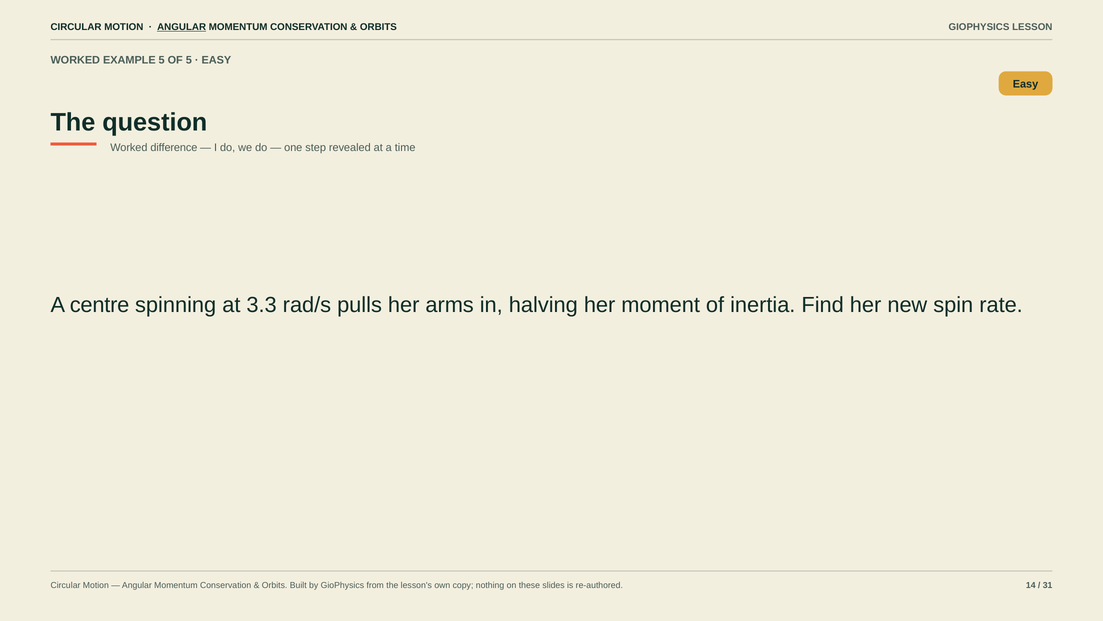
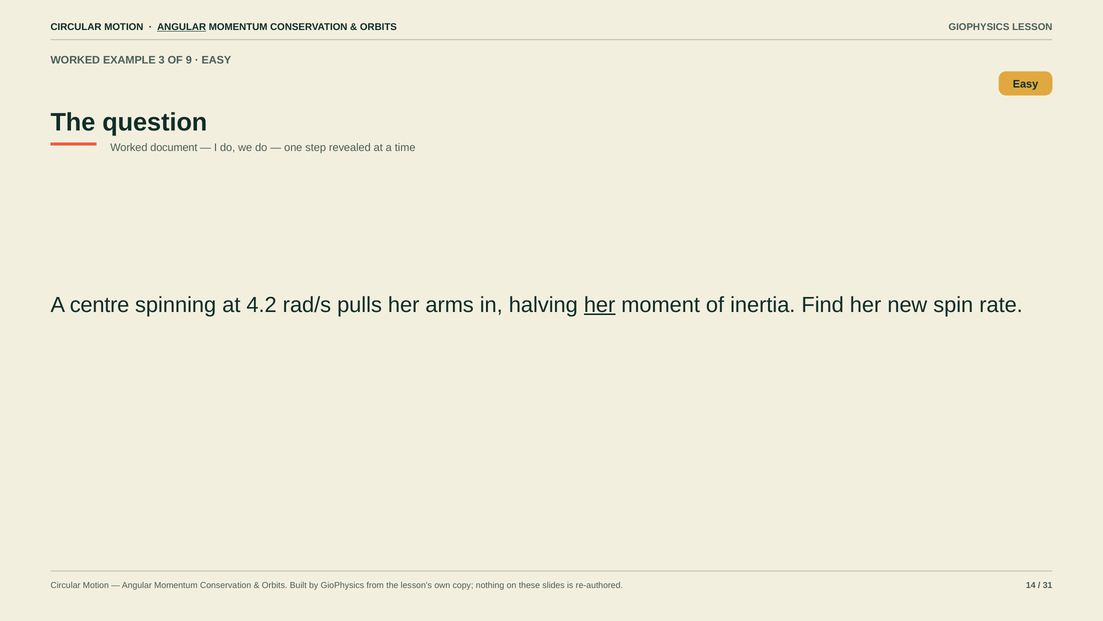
EXAMPLE 5: 5 -> 3 (162, 60)
OF 5: 5 -> 9 (189, 60)
difference: difference -> document (174, 147)
3.3: 3.3 -> 4.2 (262, 305)
her underline: none -> present (600, 305)
